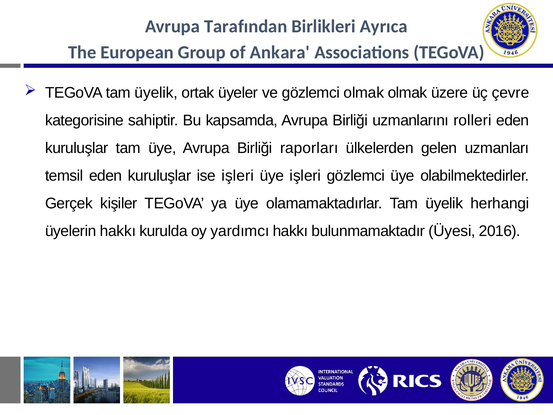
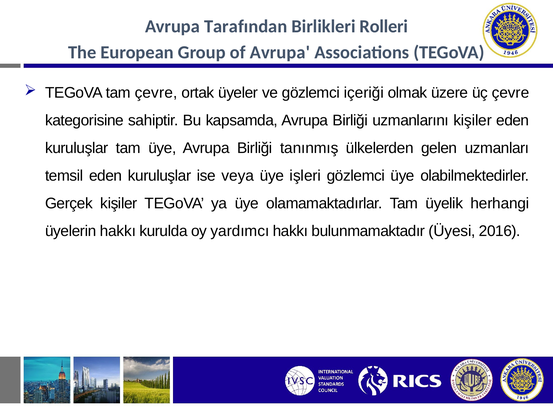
Ayrıca: Ayrıca -> Rolleri (384, 26)
of Ankara: Ankara -> Avrupa (280, 52)
TEGoVA tam üyelik: üyelik -> çevre (156, 93)
gözlemci olmak: olmak -> içeriği (364, 93)
uzmanlarını rolleri: rolleri -> kişiler (473, 121)
raporları: raporları -> tanınmış (309, 148)
ise işleri: işleri -> veya (238, 176)
